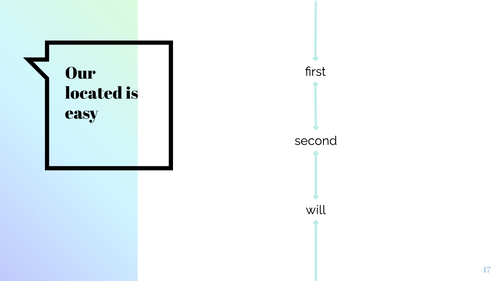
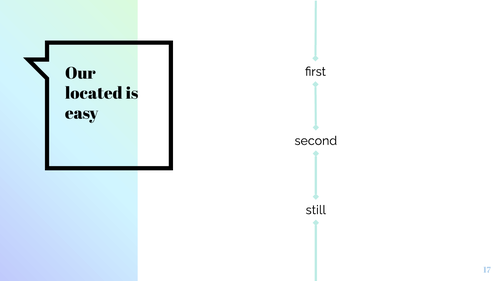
will: will -> still (316, 210)
